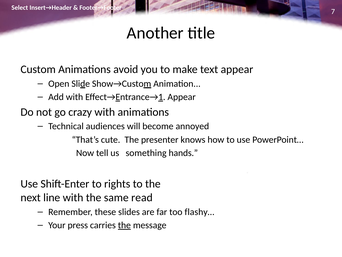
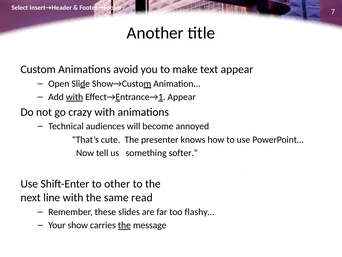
with underline: none -> present (74, 97)
hands: hands -> softer (183, 153)
rights: rights -> other (117, 184)
press: press -> show (78, 225)
